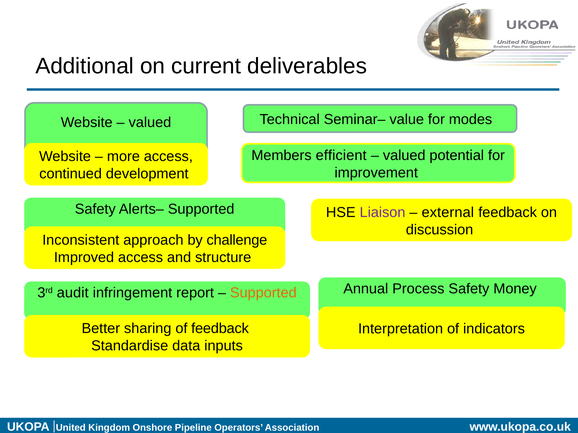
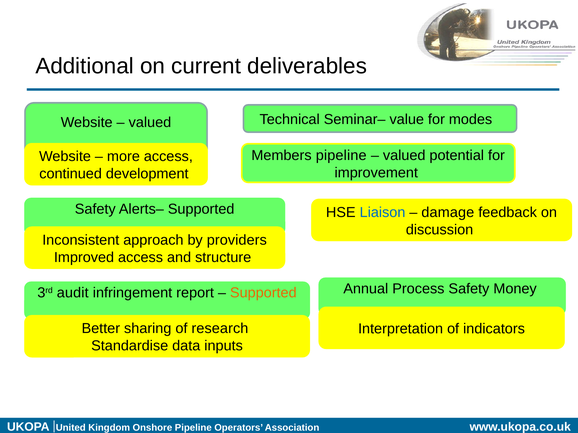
Members efficient: efficient -> pipeline (341, 156)
Liaison colour: purple -> blue (383, 213)
external: external -> damage (448, 213)
challenge: challenge -> providers (237, 240)
of feedback: feedback -> research (220, 329)
